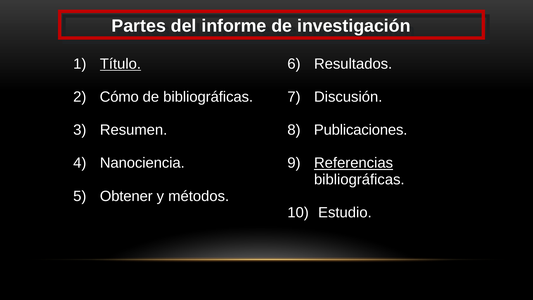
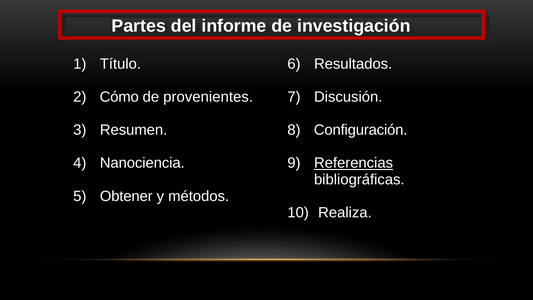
Título underline: present -> none (120, 64)
de bibliográficas: bibliográficas -> provenientes (208, 97)
Publicaciones: Publicaciones -> Configuración (361, 130)
Estudio: Estudio -> Realiza (345, 213)
